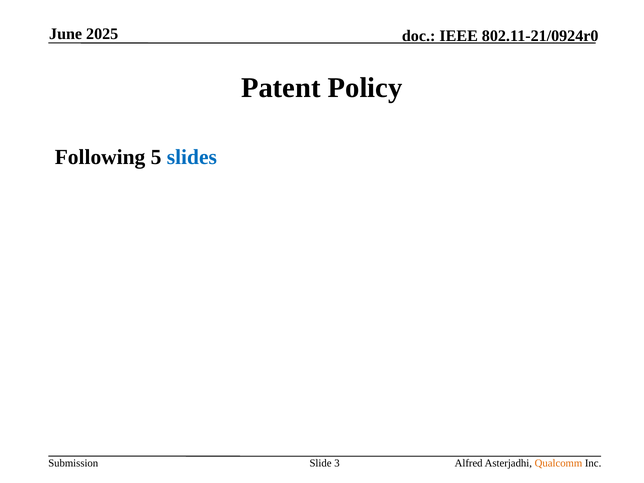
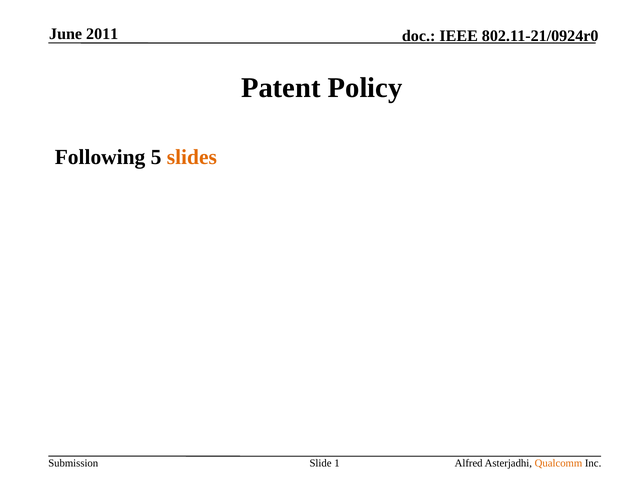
2025: 2025 -> 2011 (102, 34)
slides colour: blue -> orange (192, 157)
3: 3 -> 1 (337, 463)
